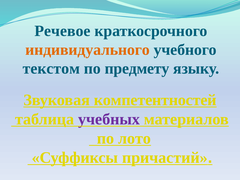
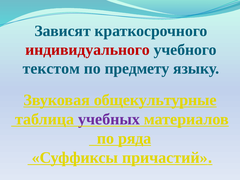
Речевое: Речевое -> Зависят (63, 31)
индивидуального colour: orange -> red (88, 50)
компетентностей: компетентностей -> общекультурные (155, 100)
лото: лото -> ряда (135, 138)
